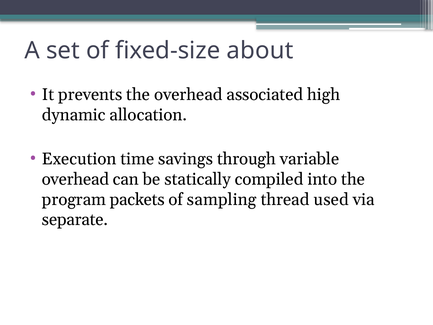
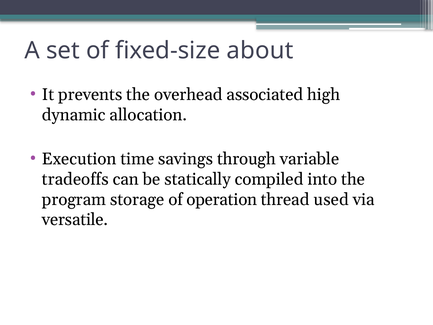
overhead: overhead -> tradeoffs (75, 179)
packets: packets -> storage (137, 199)
sampling: sampling -> operation (222, 199)
separate: separate -> versatile (75, 220)
